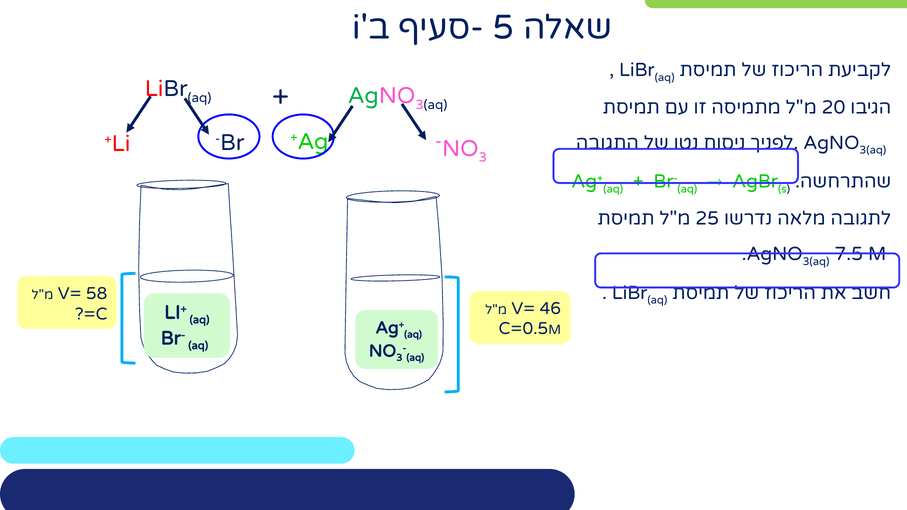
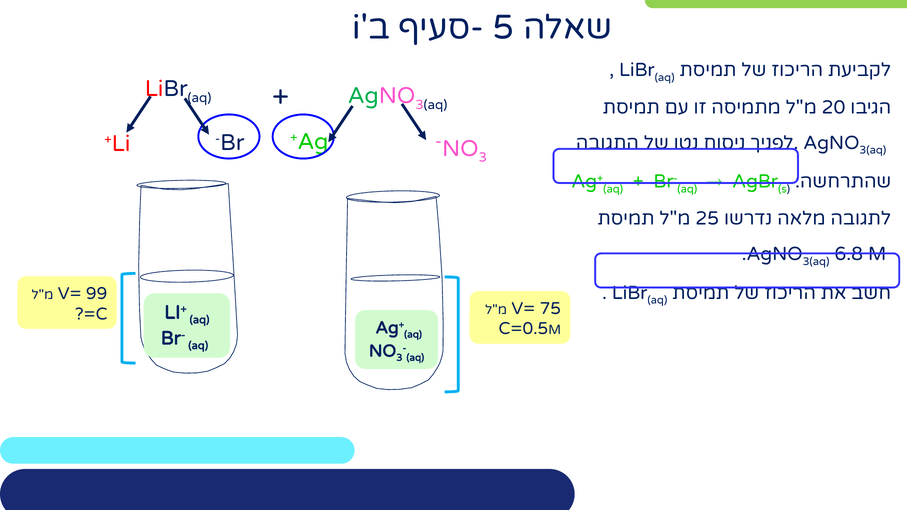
7.5: 7.5 -> 6.8 (849, 254)
58: 58 -> 99 (97, 294)
46: 46 -> 75 (550, 309)
